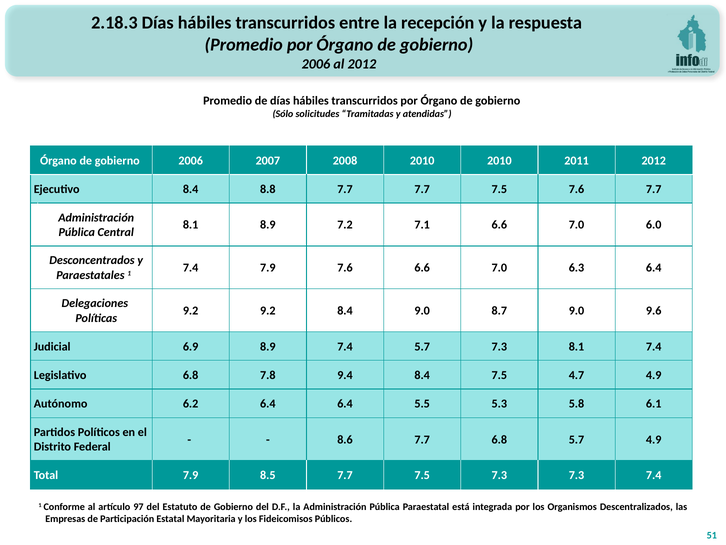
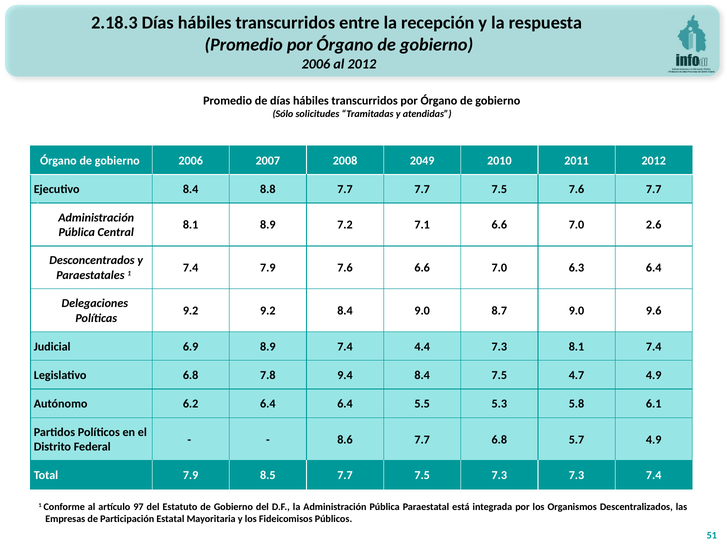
2008 2010: 2010 -> 2049 (422, 160)
6.0: 6.0 -> 2.6 (654, 225)
7.4 5.7: 5.7 -> 4.4 (422, 346)
